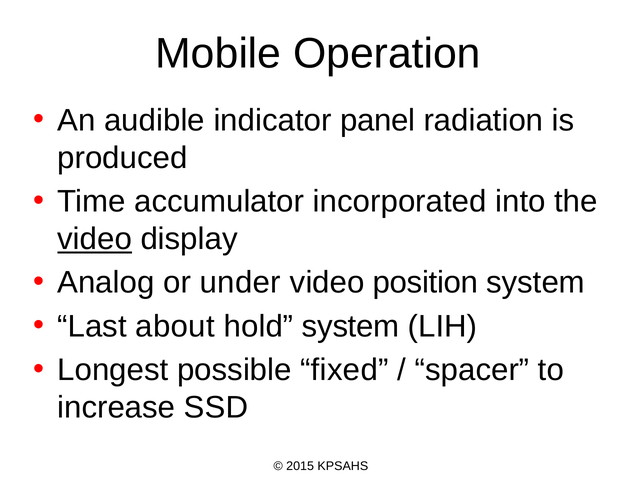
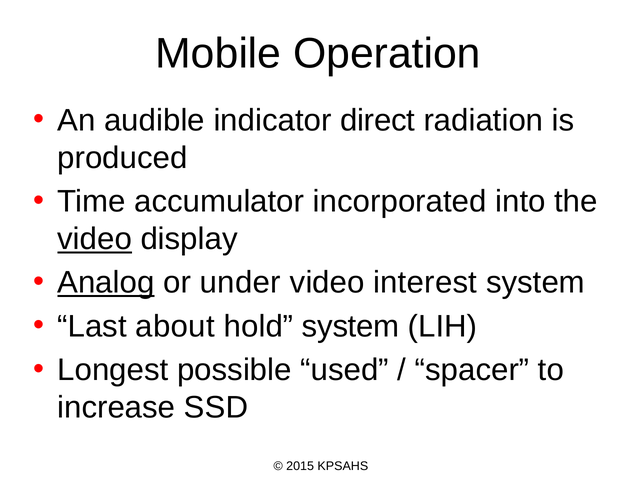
panel: panel -> direct (378, 120)
Analog underline: none -> present (106, 283)
position: position -> interest (425, 283)
fixed: fixed -> used (345, 370)
